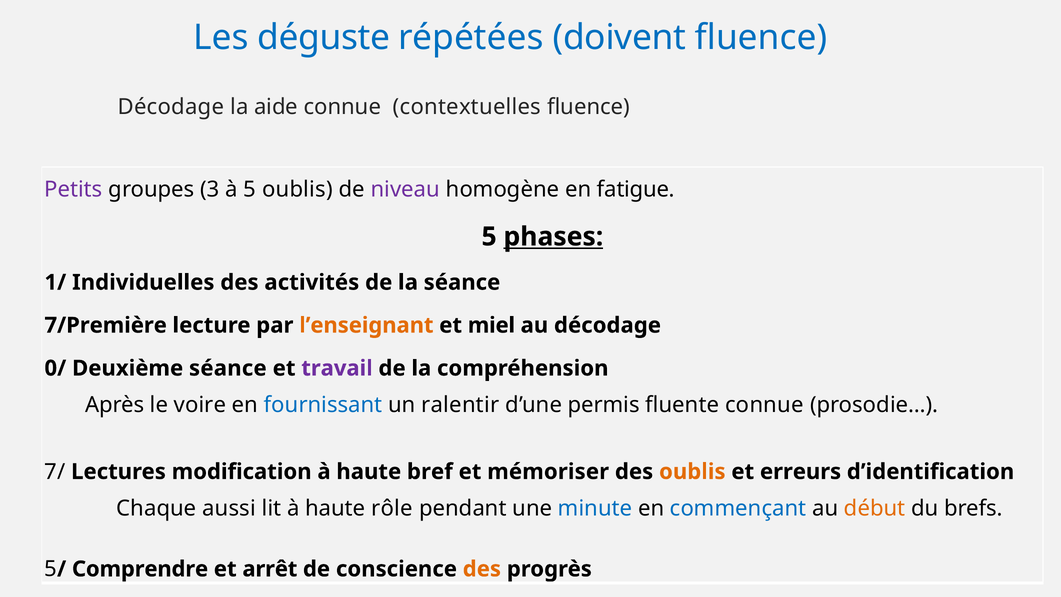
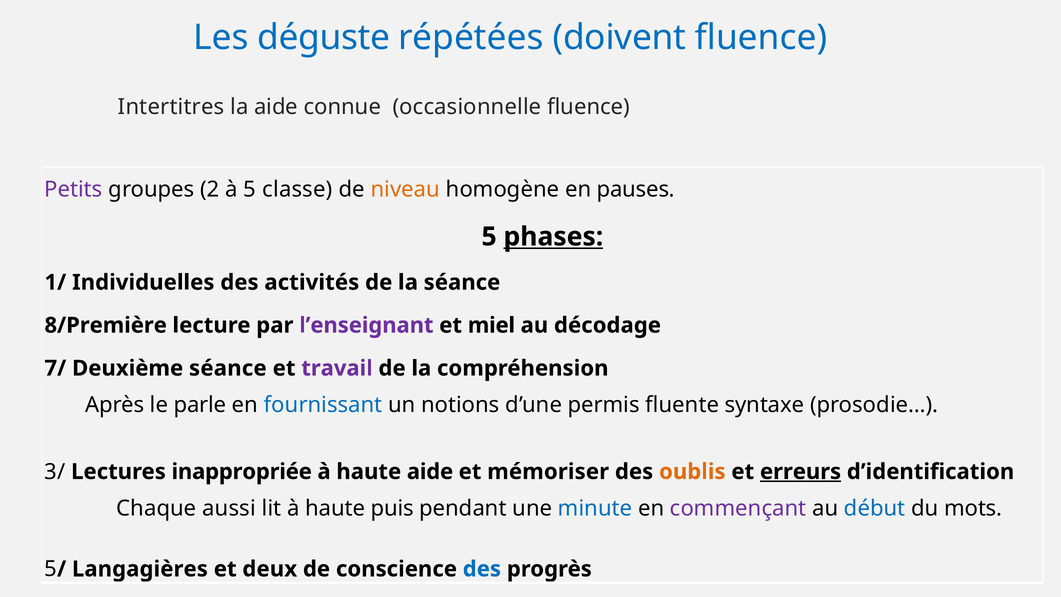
Décodage: Décodage -> Intertitres (171, 107)
contextuelles: contextuelles -> occasionnelle (467, 107)
3: 3 -> 2 (210, 189)
5 oublis: oublis -> classe (297, 189)
niveau colour: purple -> orange (405, 189)
fatigue: fatigue -> pauses (636, 189)
7/Première: 7/Première -> 8/Première (106, 325)
l’enseignant colour: orange -> purple (366, 325)
0/: 0/ -> 7/ (55, 368)
voire: voire -> parle (200, 405)
ralentir: ralentir -> notions (460, 405)
fluente connue: connue -> syntaxe (765, 405)
7/: 7/ -> 3/ (55, 472)
modification: modification -> inappropriée (242, 472)
haute bref: bref -> aide (430, 472)
erreurs underline: none -> present (801, 472)
rôle: rôle -> puis (392, 508)
commençant colour: blue -> purple (738, 508)
début colour: orange -> blue (875, 508)
brefs: brefs -> mots (973, 508)
Comprendre: Comprendre -> Langagières (140, 569)
arrêt: arrêt -> deux (270, 569)
des colour: orange -> blue (482, 569)
